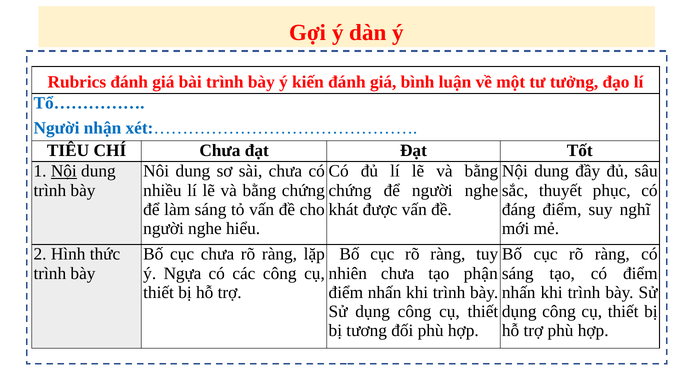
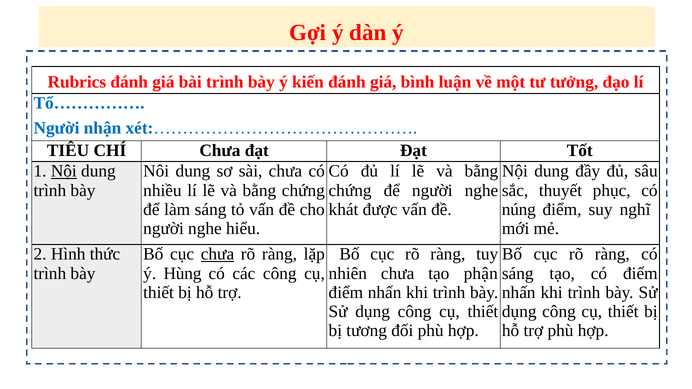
đáng: đáng -> núng (519, 210)
chưa underline: none -> present (217, 254)
Ngựa: Ngựa -> Hùng (182, 274)
